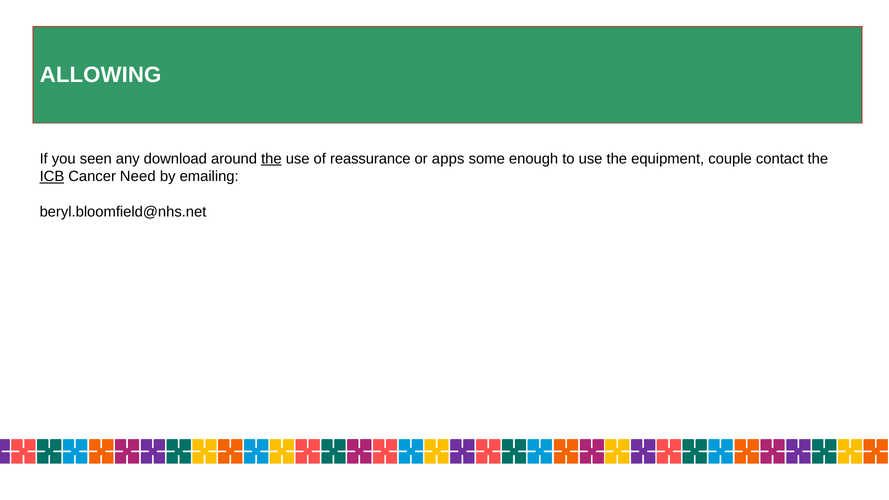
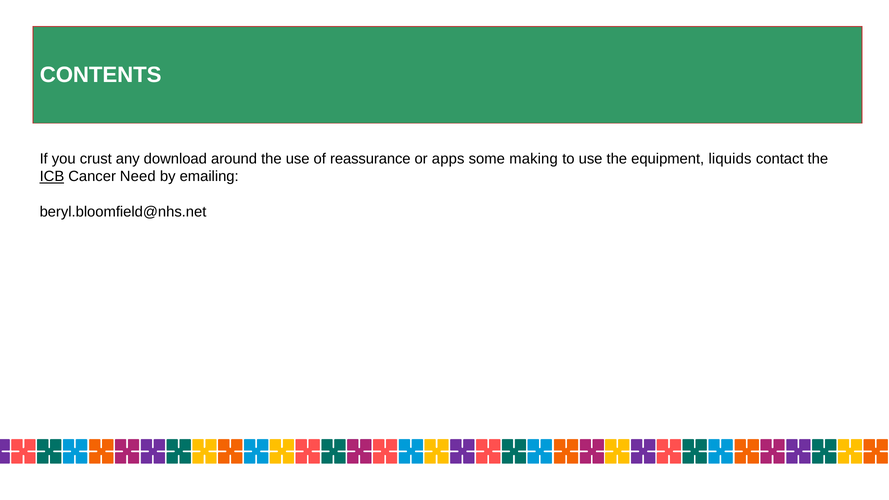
ALLOWING: ALLOWING -> CONTENTS (101, 75)
seen: seen -> crust (96, 159)
the underline: present -> none (271, 159)
enough: enough -> making (534, 159)
couple: couple -> liquids (730, 159)
